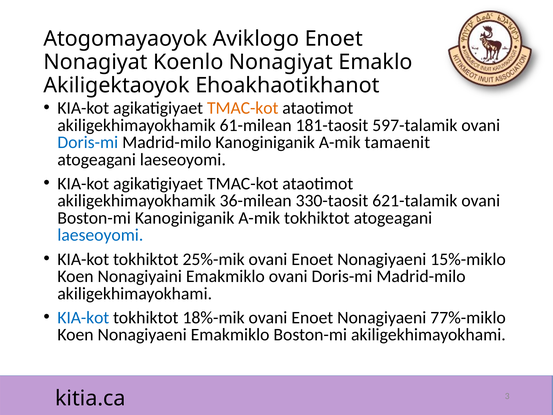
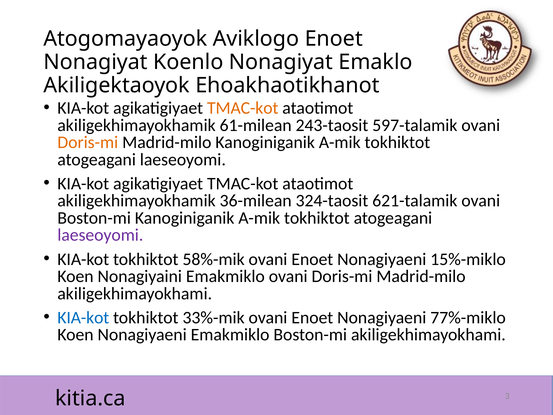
181-taosit: 181-taosit -> 243-taosit (332, 125)
Doris-mi colour: blue -> orange (88, 142)
Madrid-milo Kanoginiganik A-mik tamaenit: tamaenit -> tokhiktot (397, 142)
330-taosit: 330-taosit -> 324-taosit (332, 201)
laeseoyomi colour: blue -> purple (100, 235)
25%-mik: 25%-mik -> 58%-mik (214, 259)
18%-mik: 18%-mik -> 33%-mik (214, 317)
